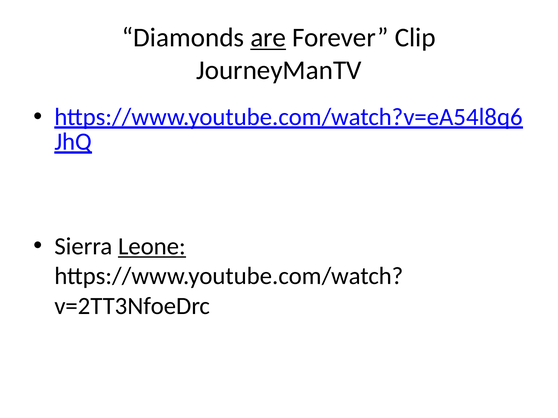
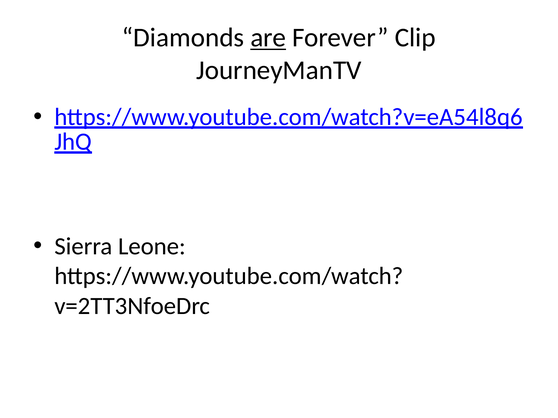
Leone underline: present -> none (152, 247)
